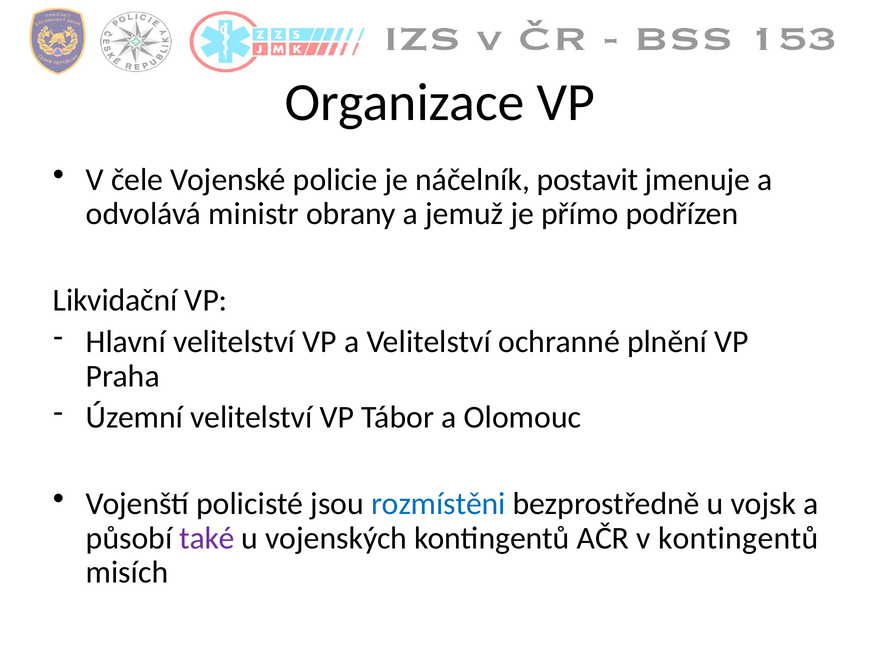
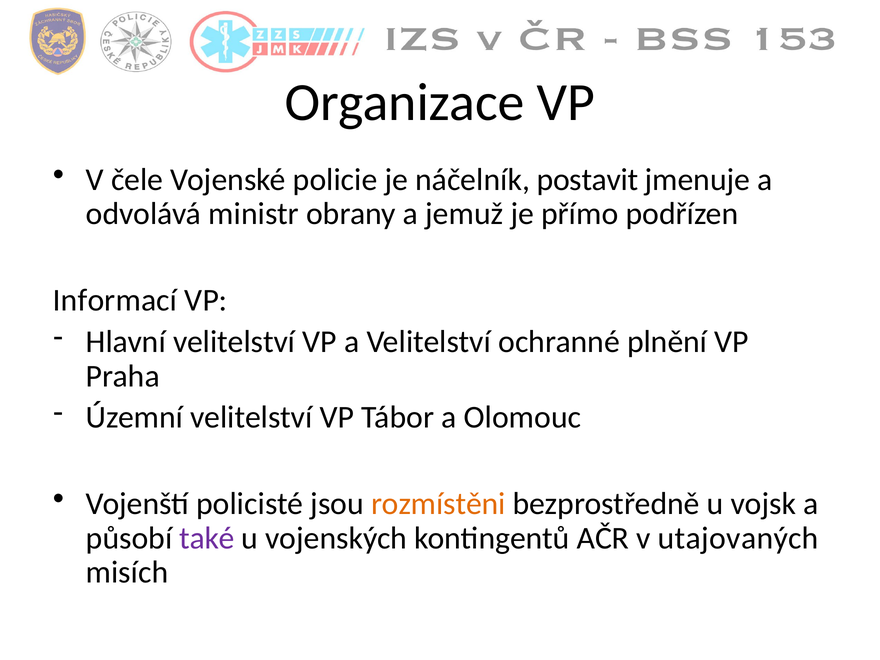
Likvidační: Likvidační -> Informací (115, 300)
rozmístěni colour: blue -> orange (438, 504)
v kontingentů: kontingentů -> utajovaných (738, 538)
